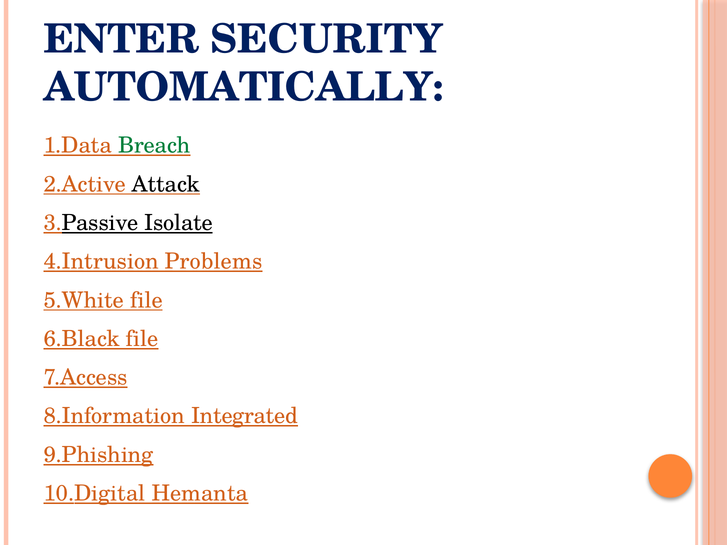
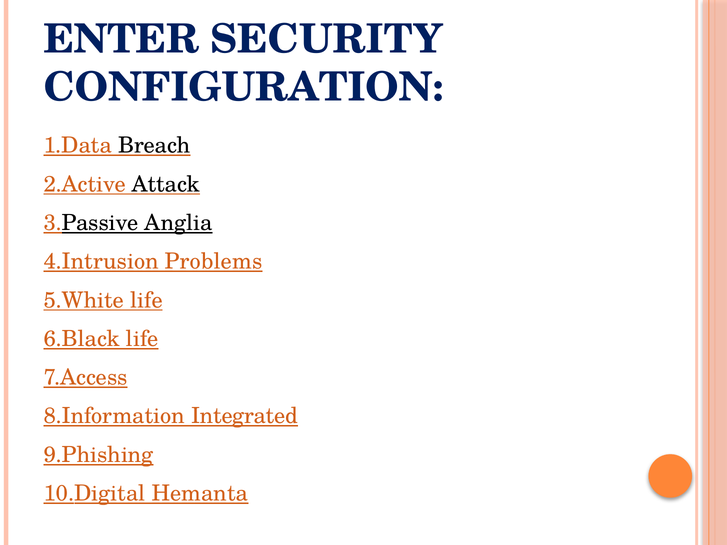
AUTOMATICALLY: AUTOMATICALLY -> CONFIGURATION (244, 88)
Breach colour: green -> black (154, 146)
Isolate: Isolate -> Anglia (179, 223)
file: file -> life (146, 300)
file: file -> life (142, 339)
